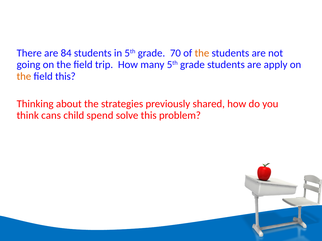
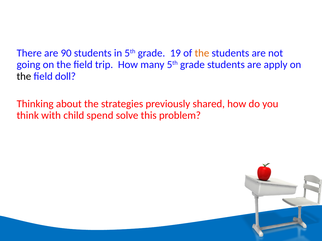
84: 84 -> 90 (66, 53)
70: 70 -> 19 (175, 53)
the colour: orange -> black (24, 76)
field this: this -> doll (65, 76)
cans: cans -> with (51, 116)
